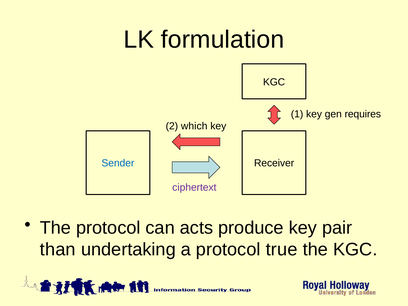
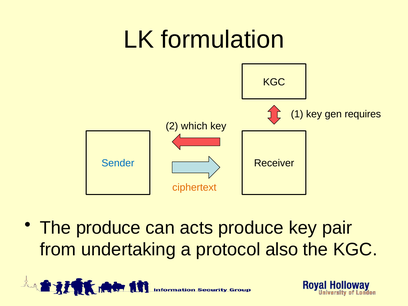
ciphertext colour: purple -> orange (194, 187)
The protocol: protocol -> produce (108, 228)
than: than -> from (58, 250)
true: true -> also (282, 250)
